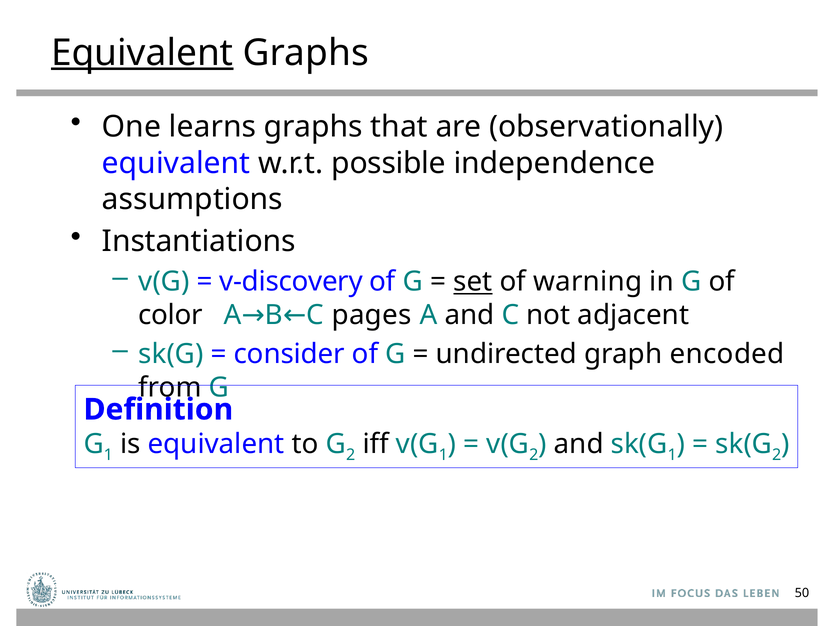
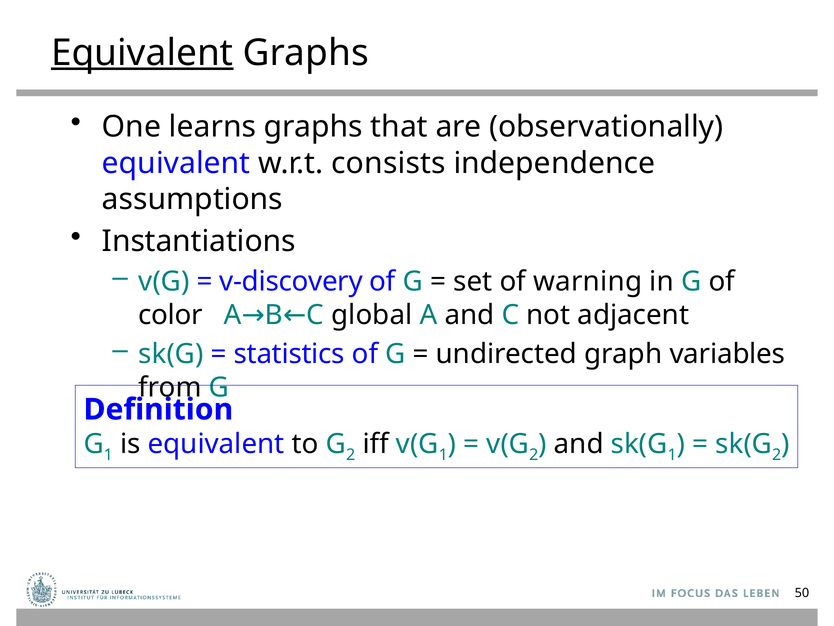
possible: possible -> consists (388, 163)
set underline: present -> none (473, 281)
pages: pages -> global (372, 315)
consider: consider -> statistics (289, 354)
encoded: encoded -> variables (727, 354)
